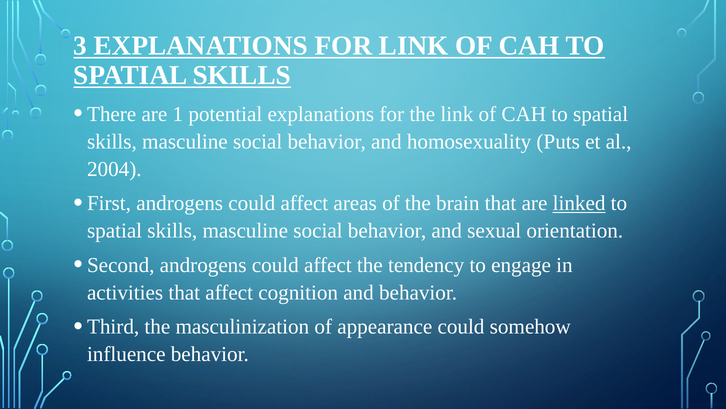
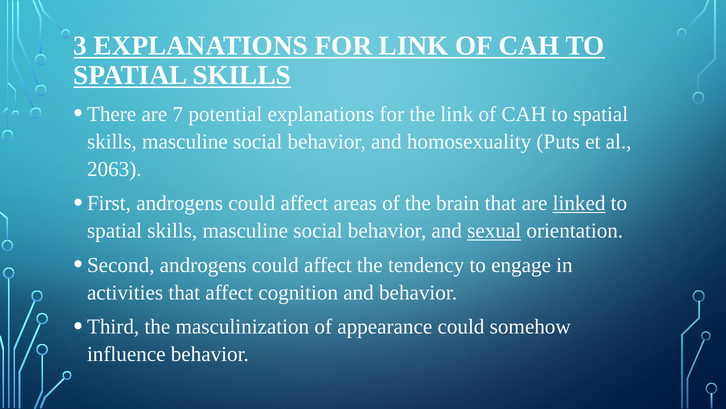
1: 1 -> 7 (178, 114)
2004: 2004 -> 2063 (114, 169)
sexual underline: none -> present (494, 231)
